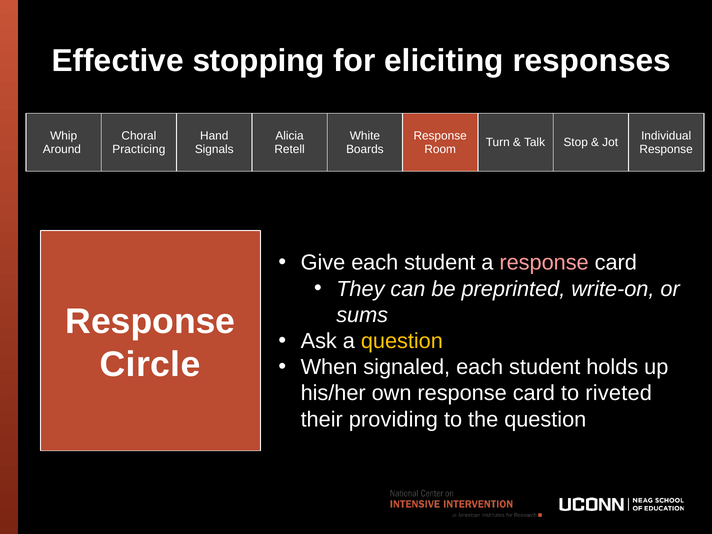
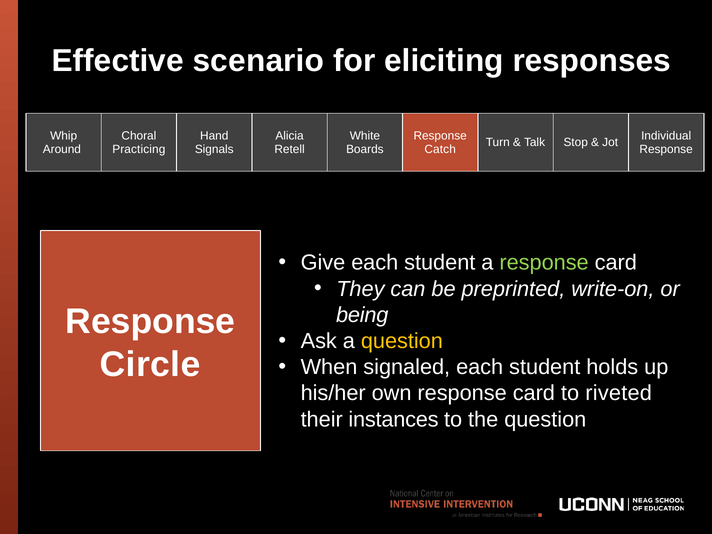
stopping: stopping -> scenario (258, 61)
Room: Room -> Catch (440, 149)
response colour: pink -> light green (544, 263)
sums: sums -> being (362, 315)
providing: providing -> instances (393, 419)
